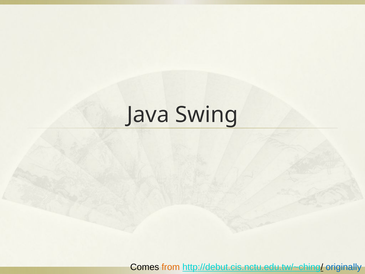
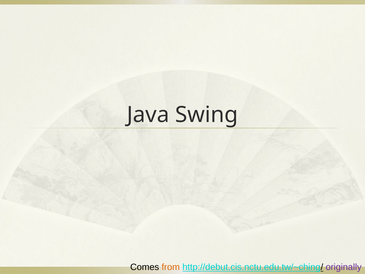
originally colour: blue -> purple (344, 267)
